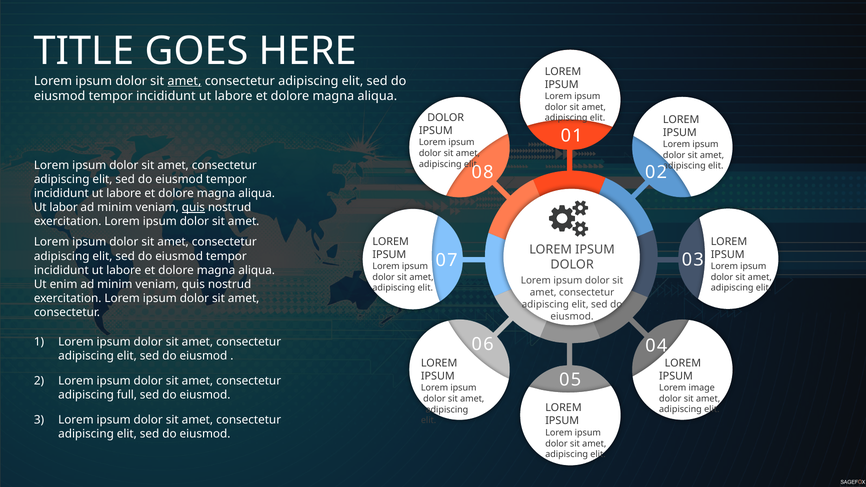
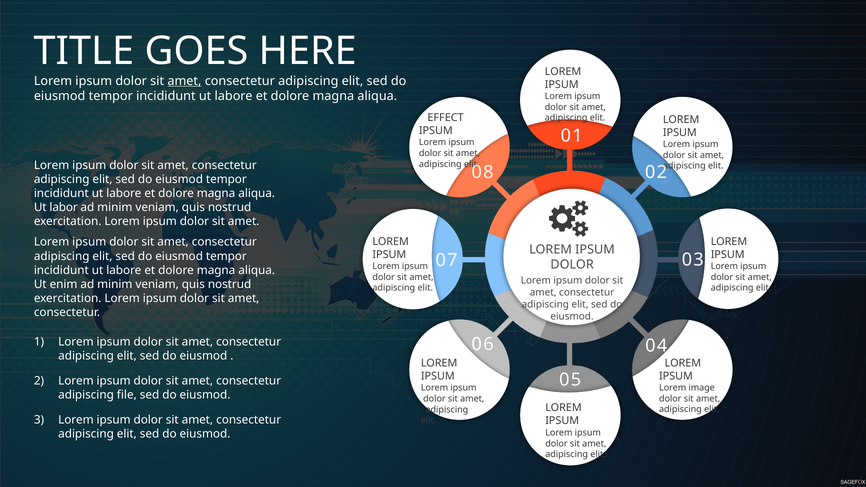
DOLOR: DOLOR -> EFFECT (446, 118)
quis underline: present -> none (193, 207)
full: full -> file (127, 395)
